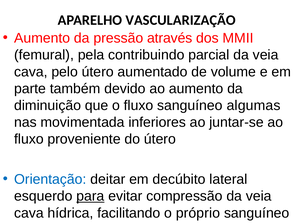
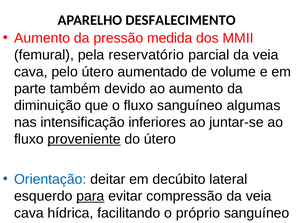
VASCULARIZAÇÃO: VASCULARIZAÇÃO -> DESFALECIMENTO (181, 20)
através: através -> medida (170, 38)
contribuindo: contribuindo -> reservatório (146, 55)
movimentada: movimentada -> intensificação (83, 122)
proveniente underline: none -> present (84, 139)
